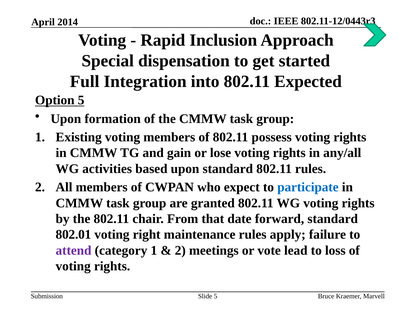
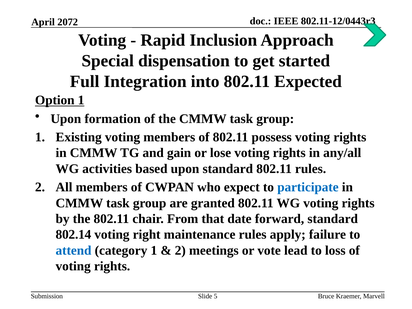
2014: 2014 -> 2072 (68, 22)
Option 5: 5 -> 1 (81, 100)
802.01: 802.01 -> 802.14 (73, 235)
attend colour: purple -> blue (74, 250)
